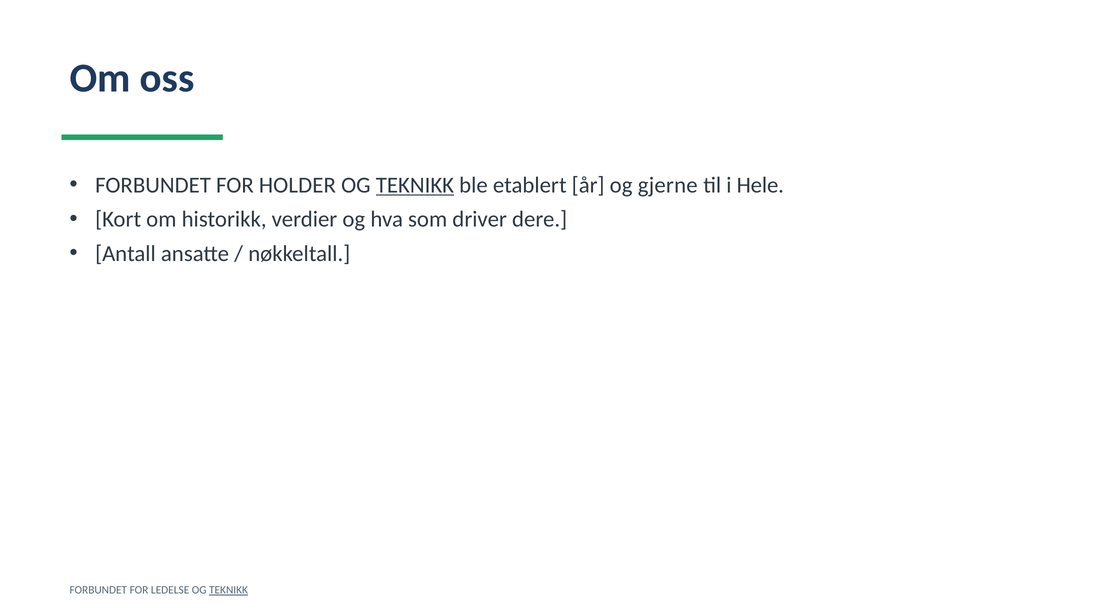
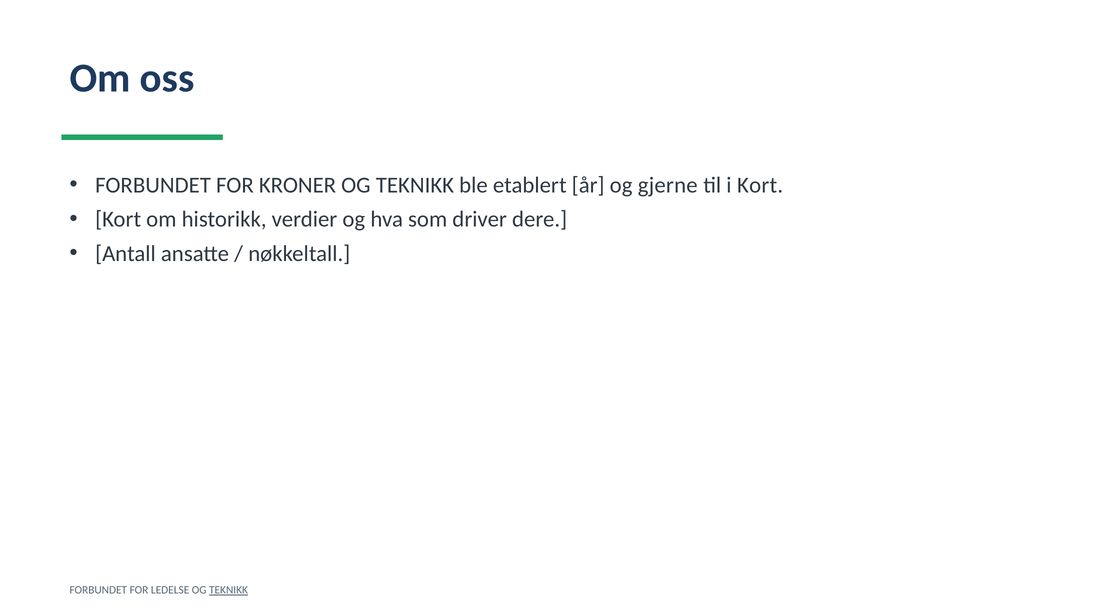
HOLDER: HOLDER -> KRONER (297, 185)
TEKNIKK underline: present -> none (415, 185)
i Hele: Hele -> Kort (760, 185)
